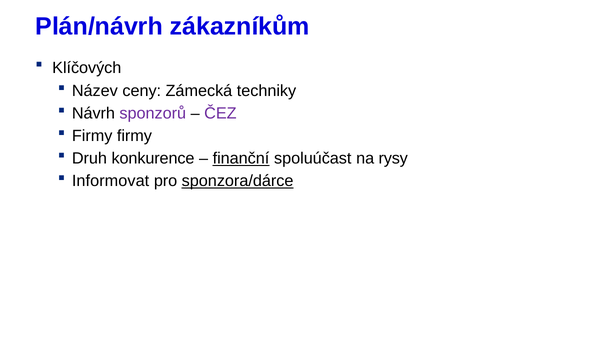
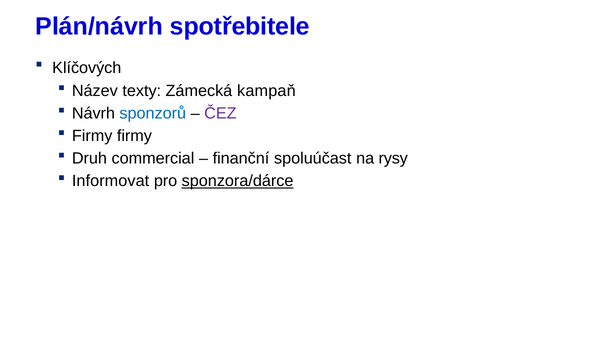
zákazníkům: zákazníkům -> spotřebitele (240, 27)
ceny: ceny -> texty (142, 91)
techniky: techniky -> kampaň (266, 91)
sponzorů colour: purple -> blue (153, 114)
konkurence: konkurence -> commercial (153, 159)
finanční underline: present -> none (241, 159)
